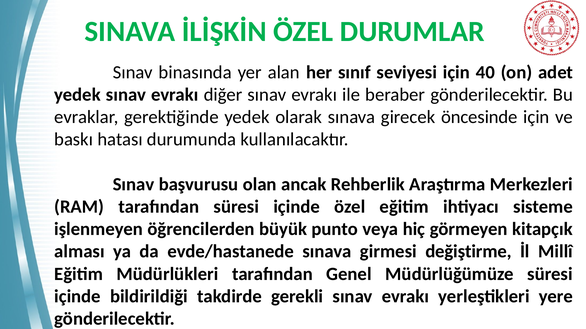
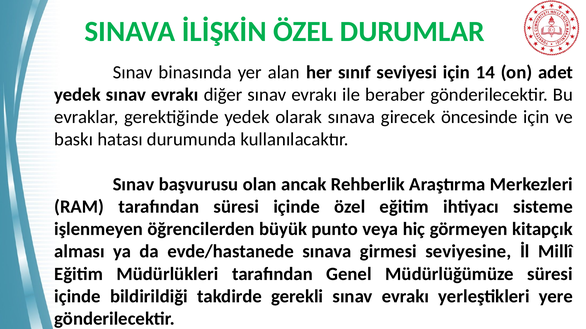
40: 40 -> 14 (485, 72)
değiştirme: değiştirme -> seviyesine (468, 252)
